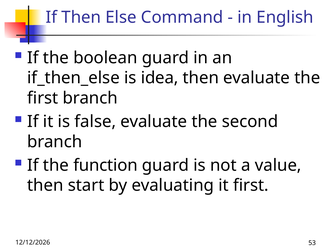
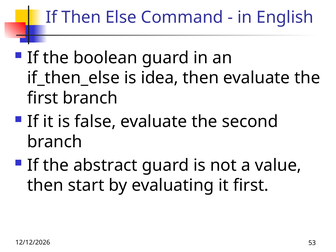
function: function -> abstract (105, 165)
